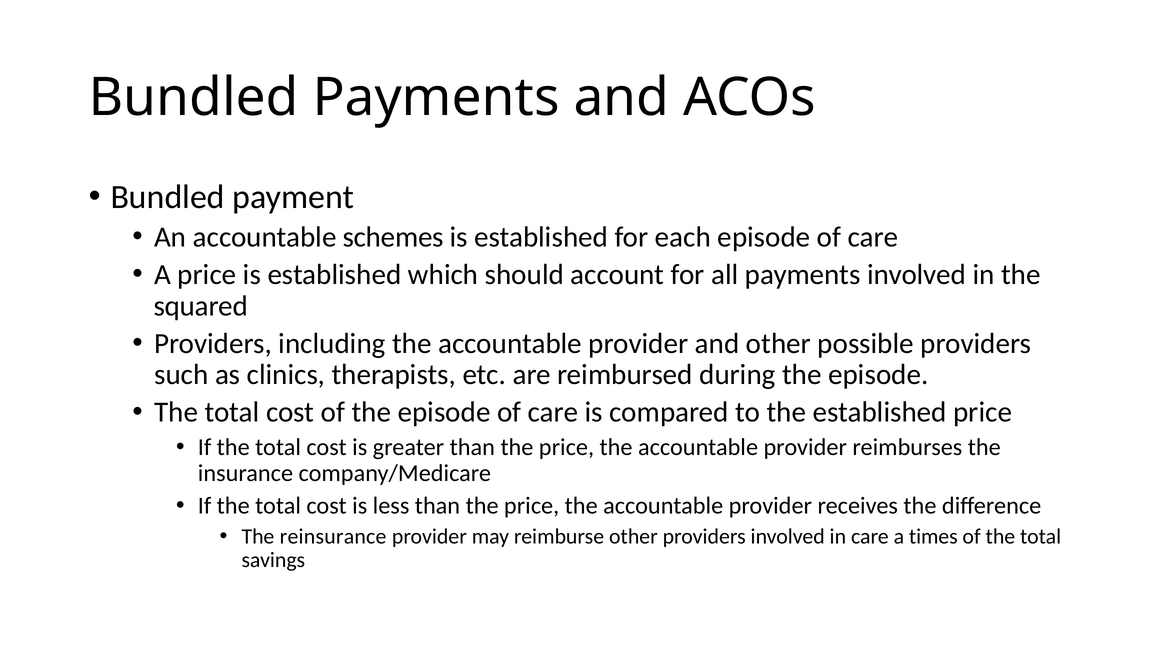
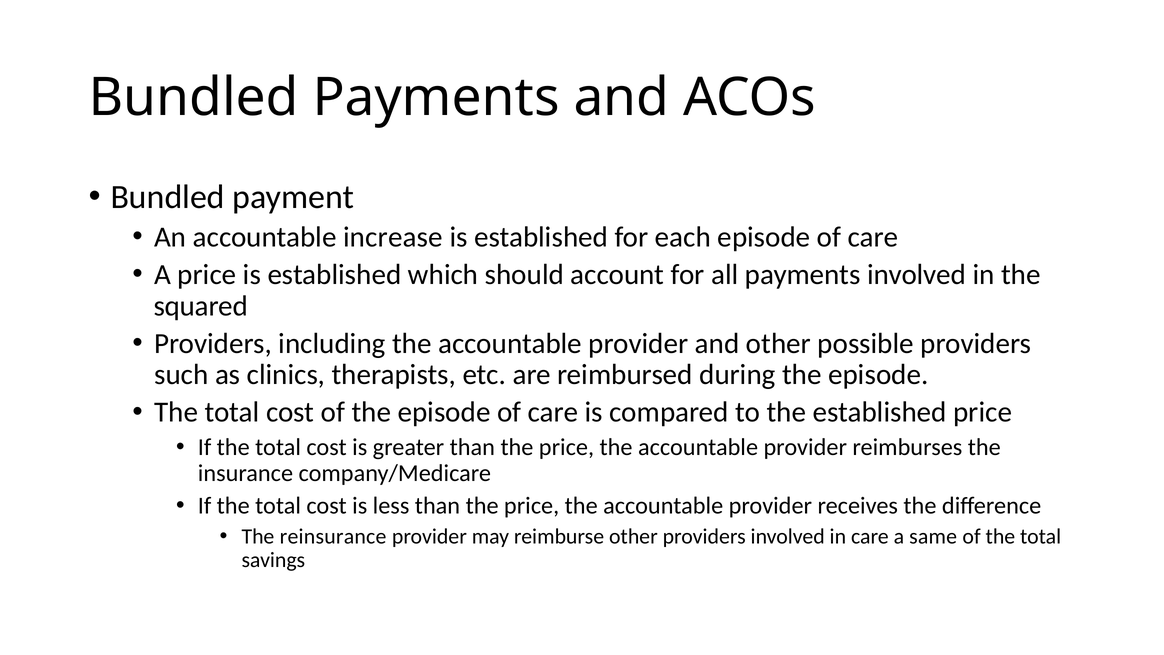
schemes: schemes -> increase (393, 237)
times: times -> same (933, 536)
